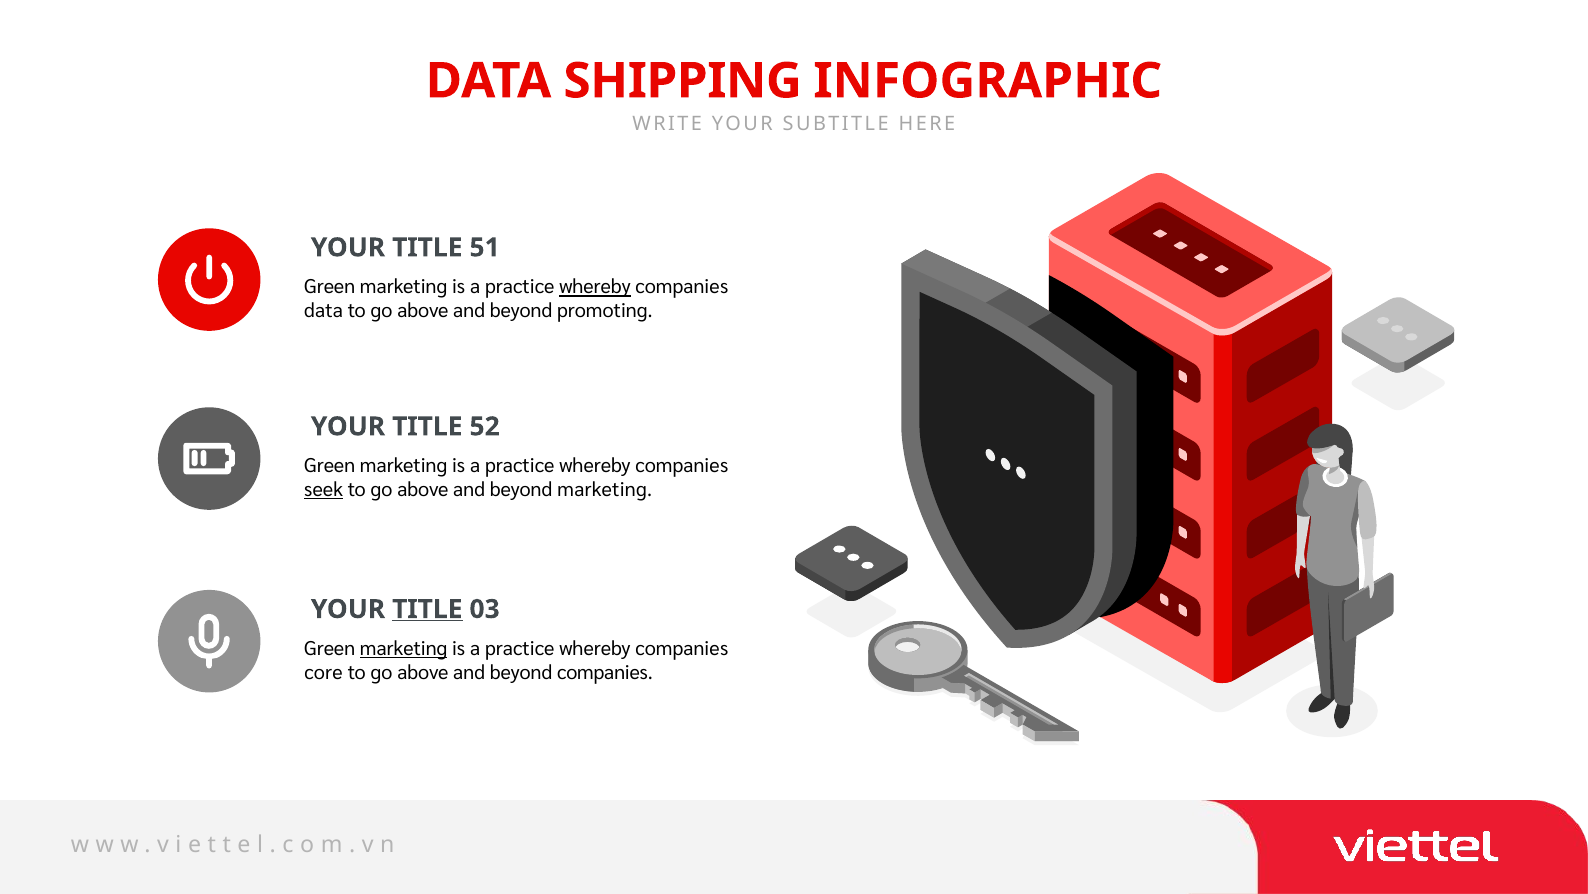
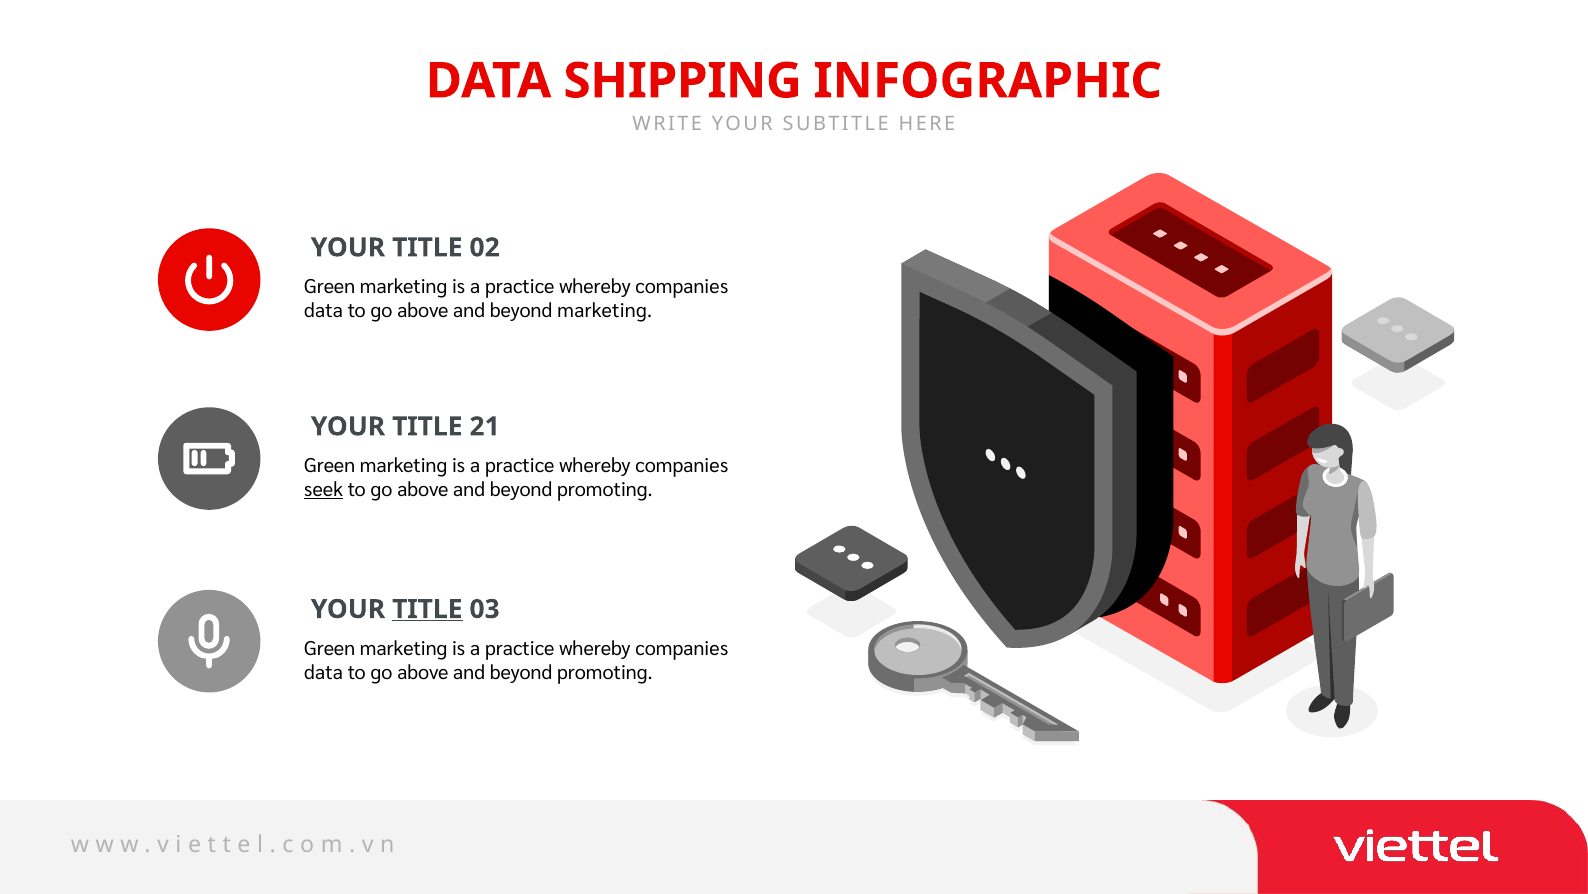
51: 51 -> 02 (485, 248)
whereby underline: present -> none (595, 287)
beyond promoting: promoting -> marketing (605, 311)
52: 52 -> 21 (485, 426)
marketing: marketing -> promoting (605, 490)
marketing underline: present -> none (404, 649)
core: core -> data (324, 672)
companies: companies -> promoting (605, 672)
